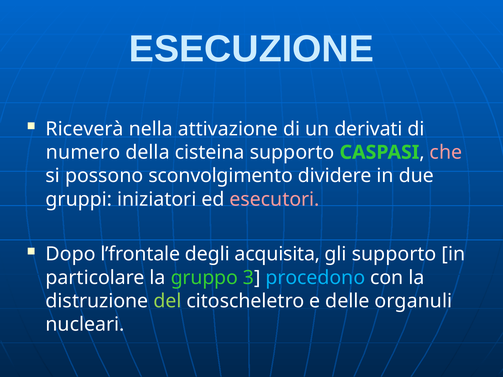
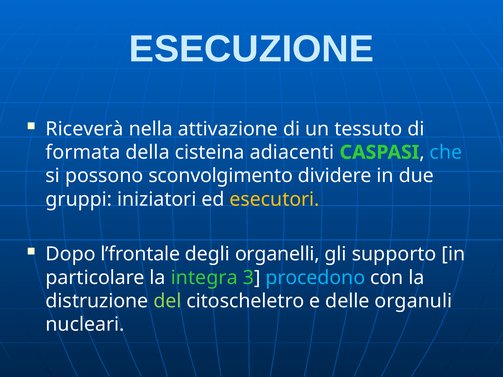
derivati: derivati -> tessuto (368, 129)
numero: numero -> formata (83, 152)
cisteina supporto: supporto -> adiacenti (292, 152)
che colour: pink -> light blue (446, 152)
esecutori colour: pink -> yellow (275, 199)
acquisita: acquisita -> organelli (277, 254)
gruppo: gruppo -> integra (204, 278)
